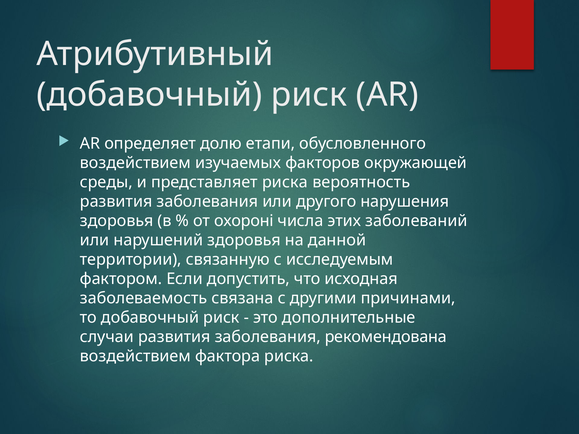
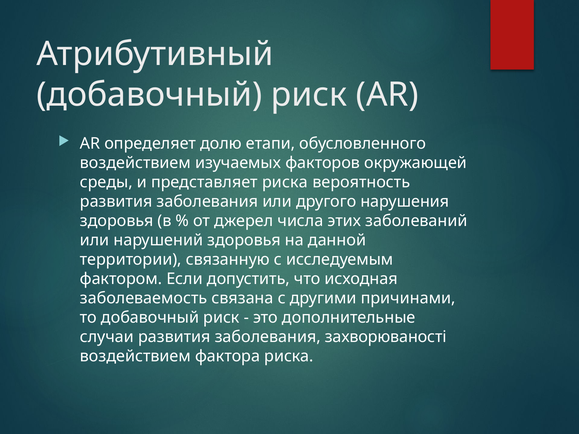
охороні: охороні -> джерел (244, 221)
рекомендована: рекомендована -> захворюваності (386, 337)
